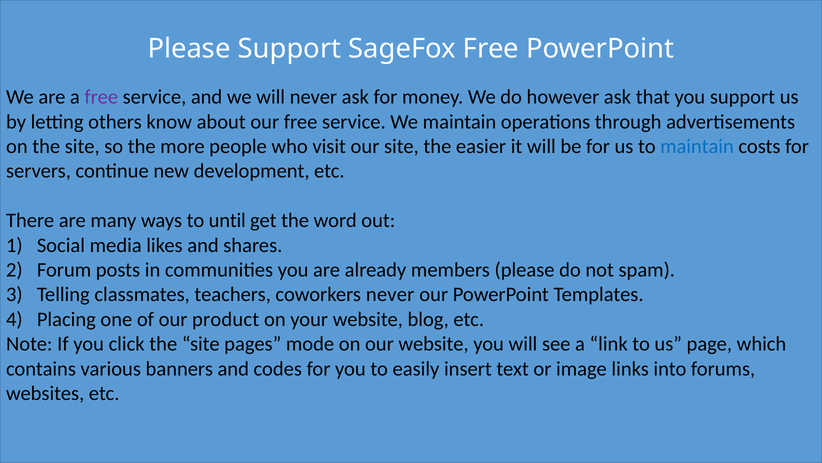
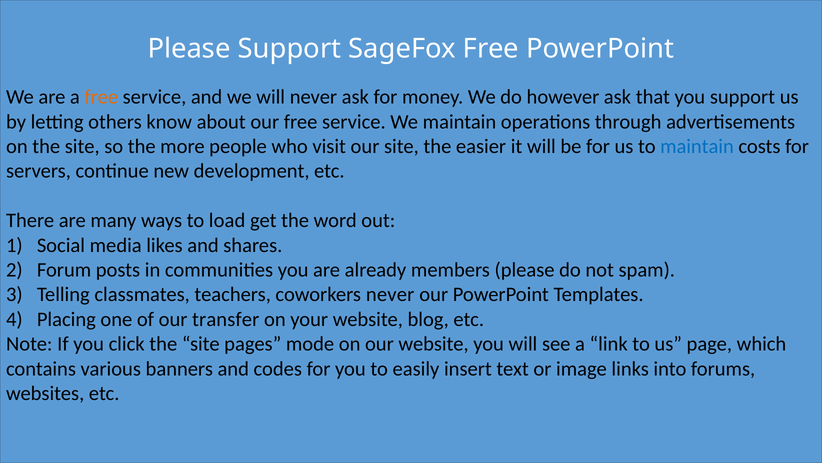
free colour: purple -> orange (101, 97)
until: until -> load (227, 220)
product: product -> transfer (226, 319)
